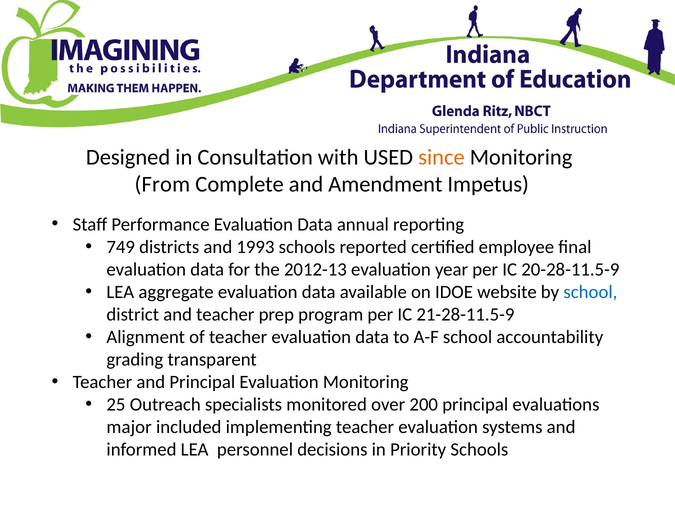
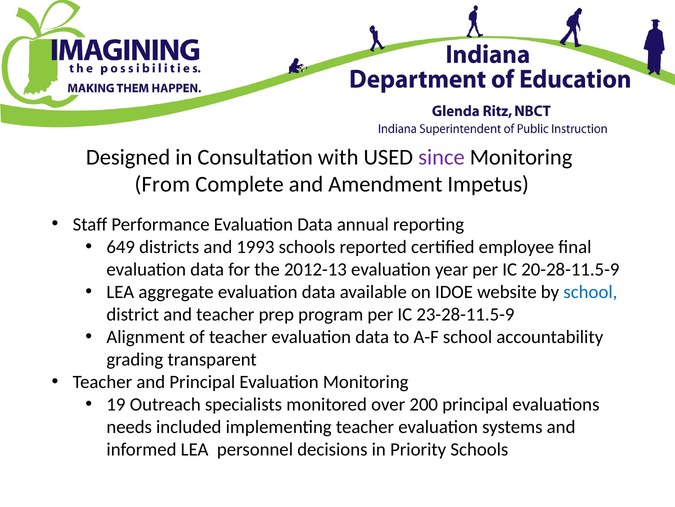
since colour: orange -> purple (441, 157)
749: 749 -> 649 (121, 247)
21-28-11.5-9: 21-28-11.5-9 -> 23-28-11.5-9 (465, 314)
25: 25 -> 19 (116, 404)
major: major -> needs (129, 427)
